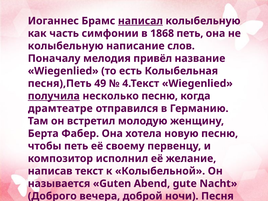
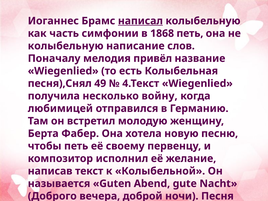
песня),Петь: песня),Петь -> песня),Снял (60, 83)
получила underline: present -> none (54, 96)
несколько песню: песню -> войну (160, 96)
драмтеатре: драмтеатре -> любимицей (60, 108)
